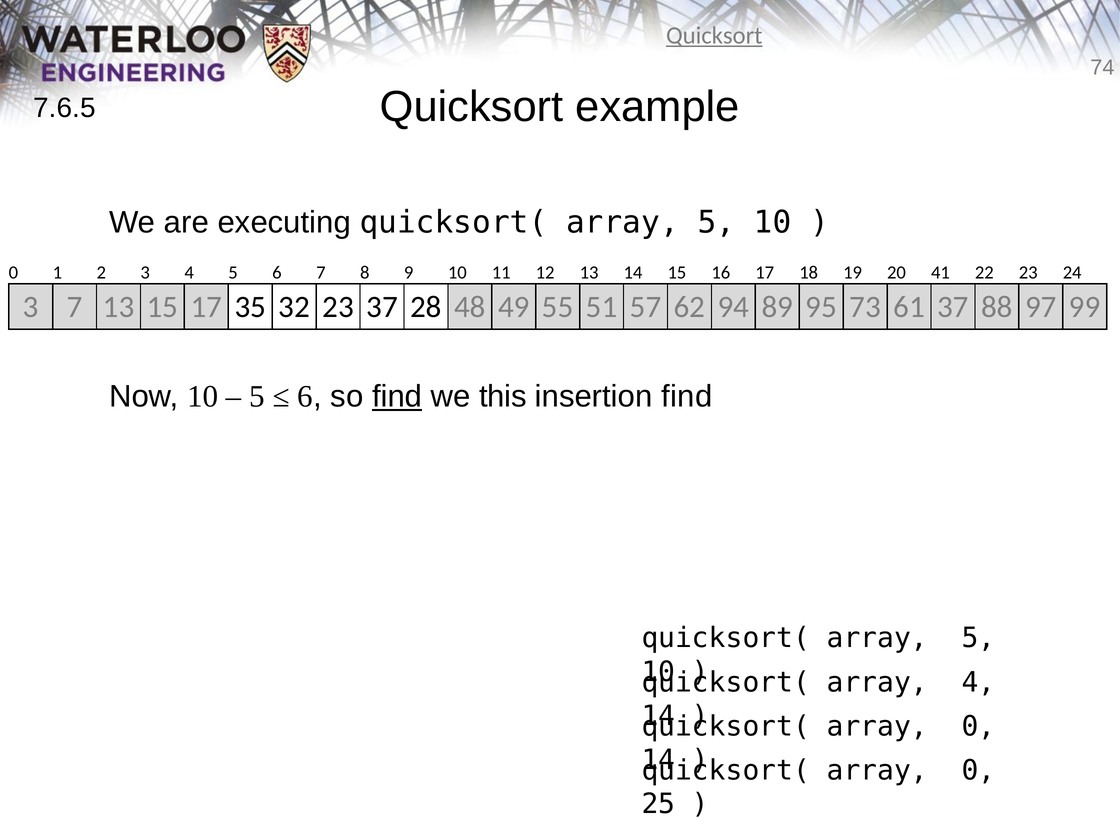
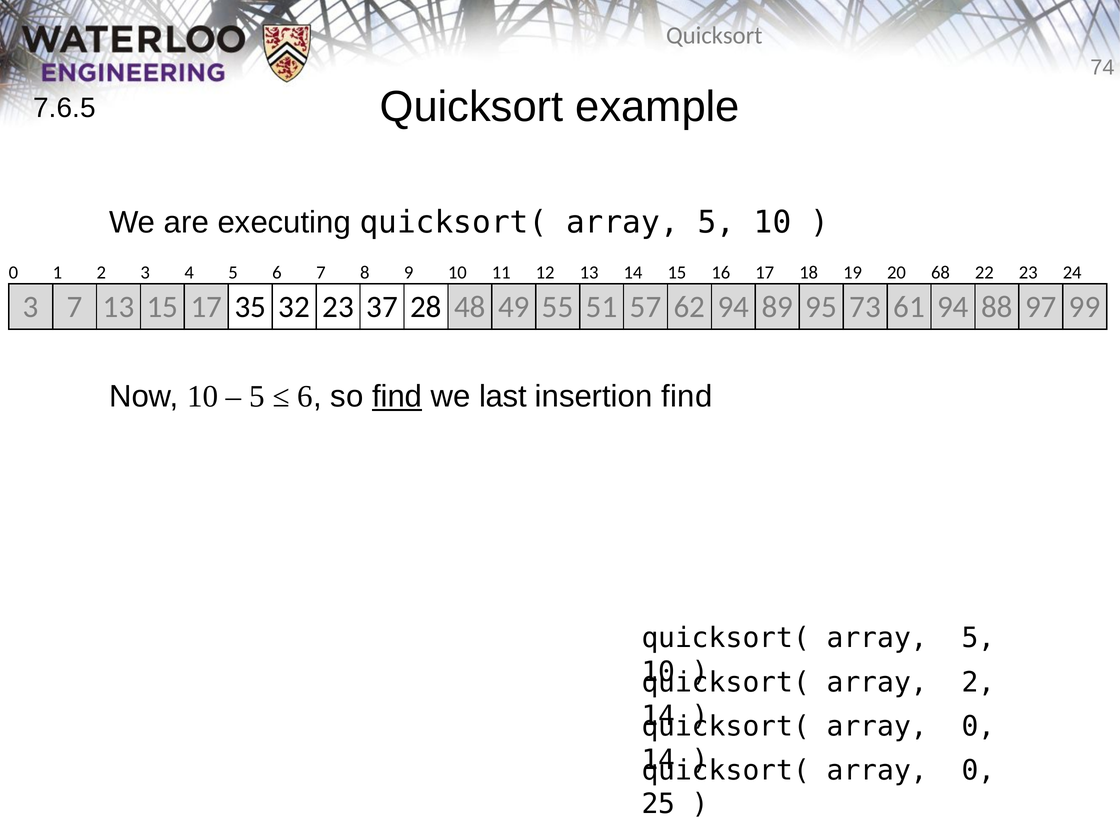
Quicksort underline: present -> none (714, 36)
41: 41 -> 68 (940, 273)
61 37: 37 -> 94 (953, 307)
this: this -> last (503, 397)
array 4: 4 -> 2 (978, 682)
